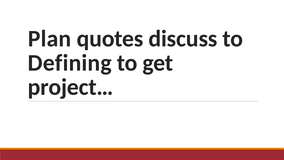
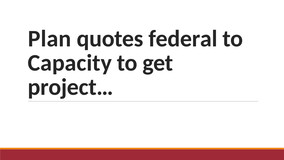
discuss: discuss -> federal (183, 39)
Defining: Defining -> Capacity (70, 63)
